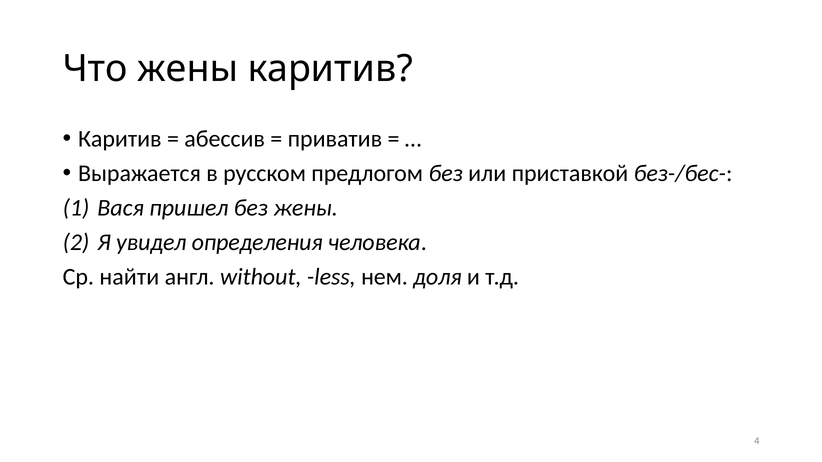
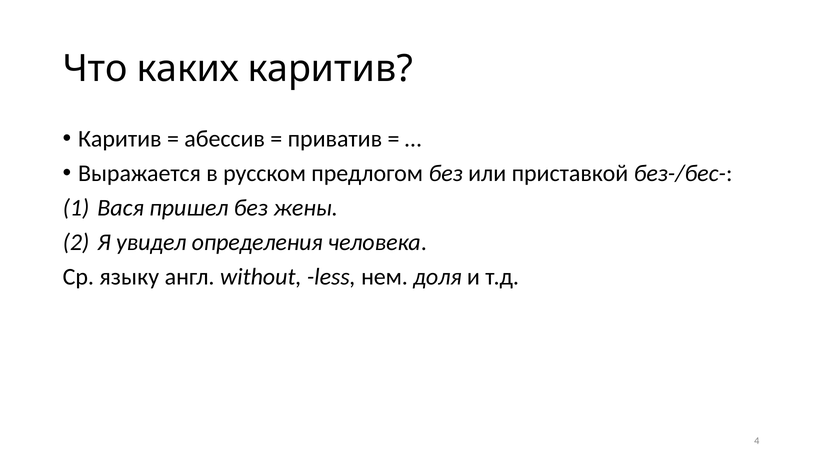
Что жены: жены -> каких (188, 69)
найти: найти -> языку (129, 277)
